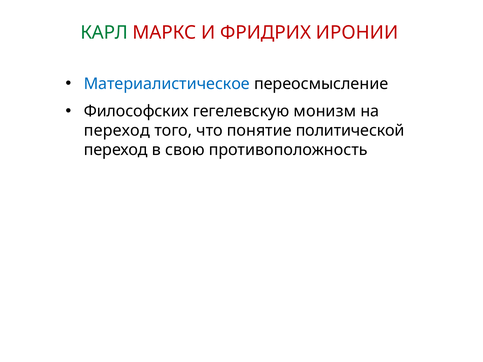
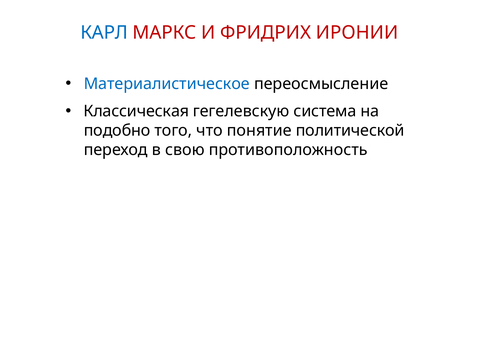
КАРЛ colour: green -> blue (104, 33)
Философских: Философских -> Классическая (136, 111)
монизм: монизм -> система (325, 111)
переход: переход -> подобно (117, 131)
